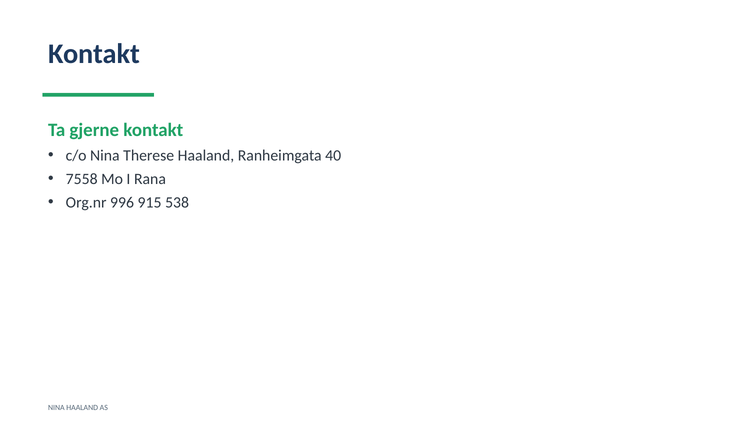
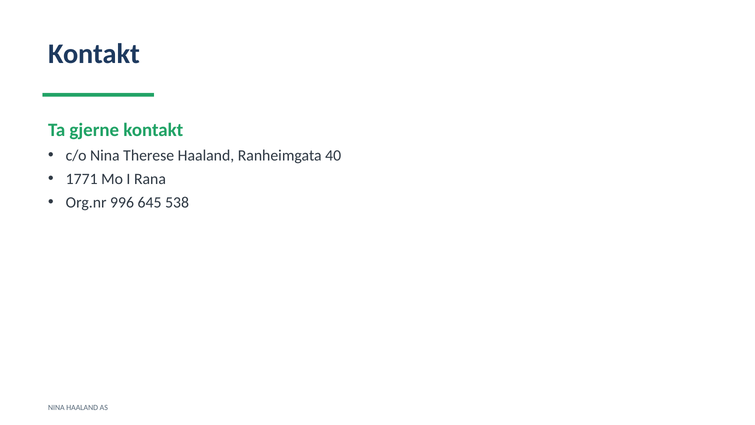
7558: 7558 -> 1771 (82, 179)
915: 915 -> 645 (150, 202)
